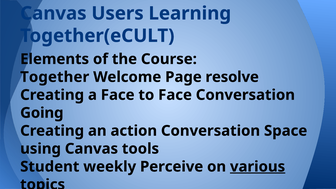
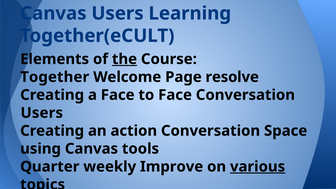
the underline: none -> present (124, 59)
Going: Going -> Users (42, 113)
Student: Student -> Quarter (50, 167)
Perceive: Perceive -> Improve (172, 167)
